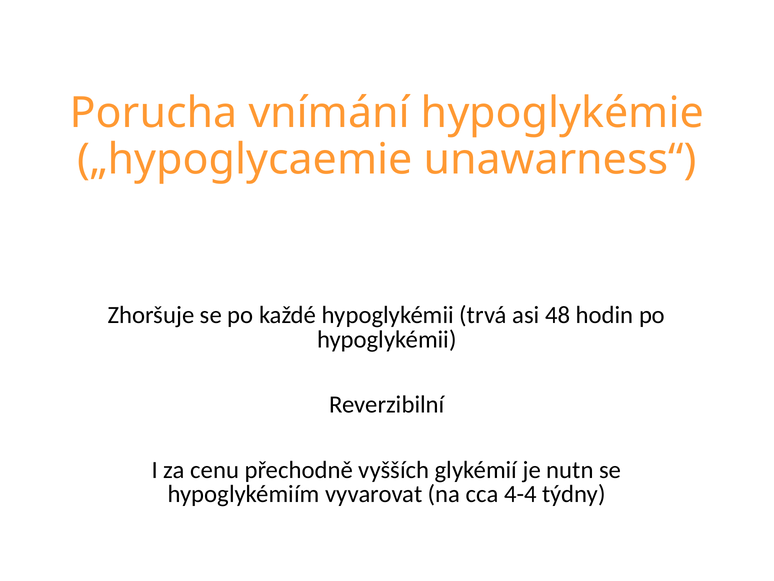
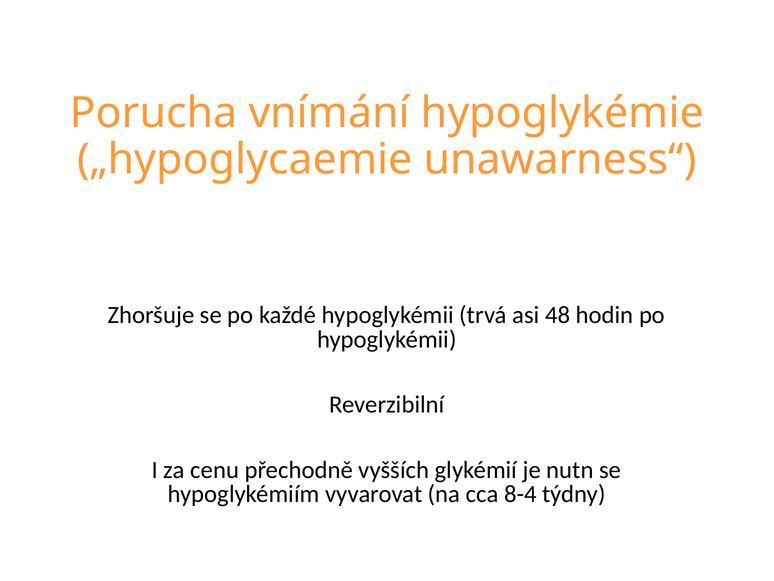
4-4: 4-4 -> 8-4 (520, 493)
